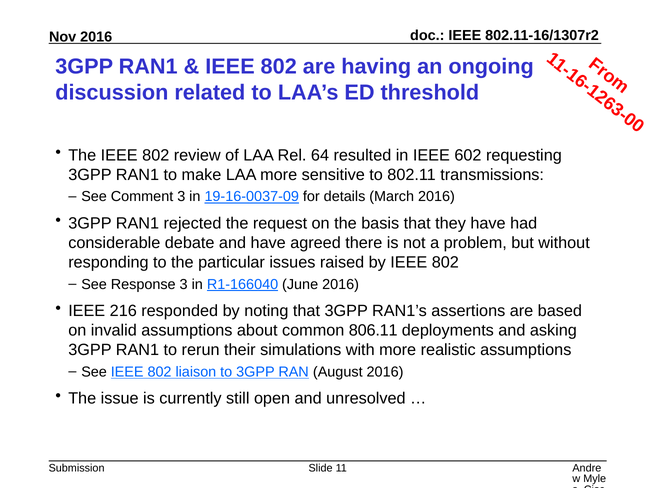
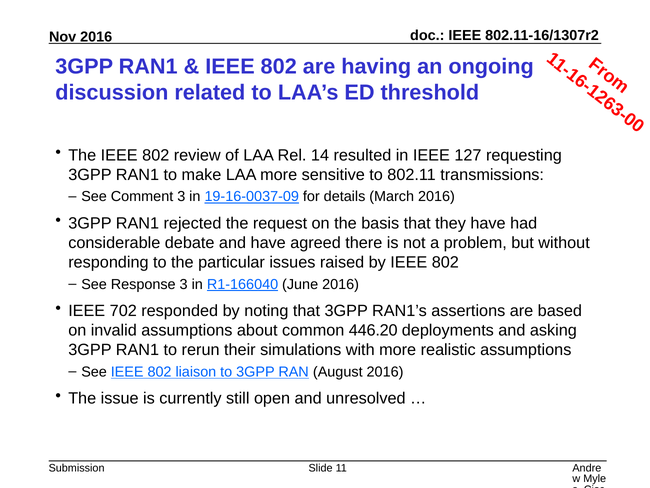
64: 64 -> 14 (320, 155)
602: 602 -> 127 (468, 155)
216: 216 -> 702 (123, 311)
806.11: 806.11 -> 446.20 (373, 330)
